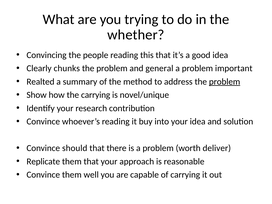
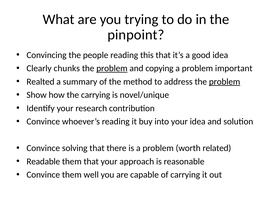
whether: whether -> pinpoint (136, 35)
problem underline: none -> present (112, 68)
general: general -> copying (159, 68)
should: should -> solving (75, 148)
deliver: deliver -> related (217, 148)
Replicate: Replicate -> Readable (43, 161)
